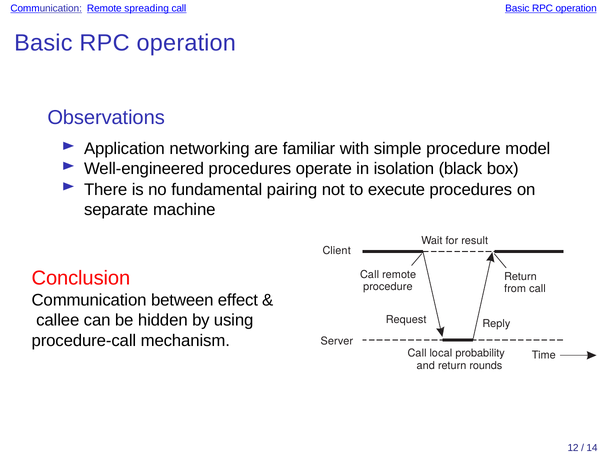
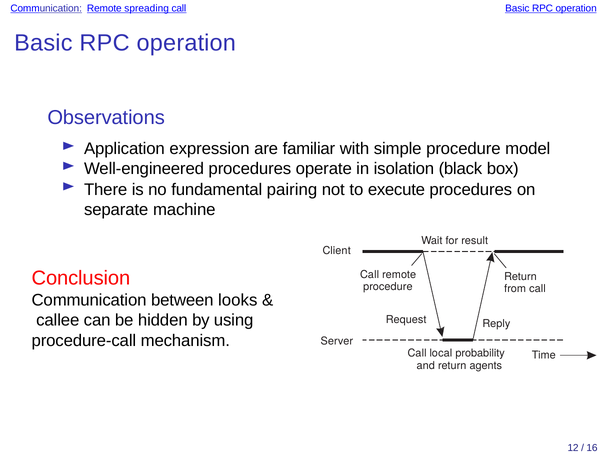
networking: networking -> expression (210, 149)
effect: effect -> looks (238, 300)
rounds: rounds -> agents (486, 366)
14: 14 -> 16 (592, 448)
